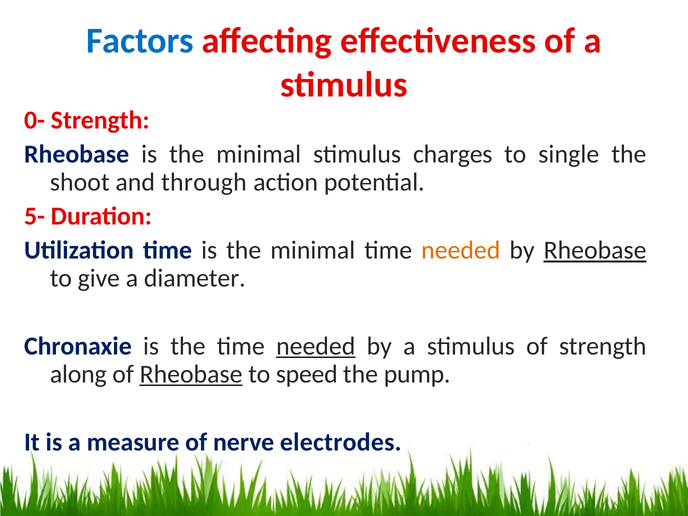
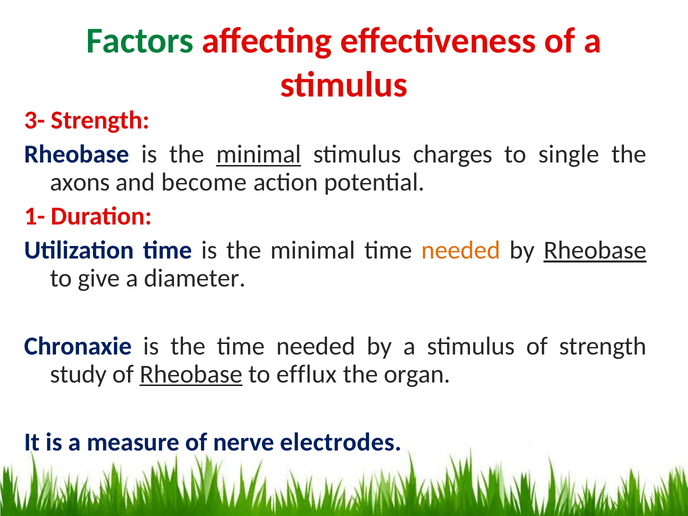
Factors colour: blue -> green (140, 41)
0-: 0- -> 3- (35, 120)
minimal underline: none -> present (259, 154)
shoot: shoot -> axons (80, 182)
through: through -> become (204, 182)
5-: 5- -> 1- (35, 216)
needed underline: present -> none (316, 346)
along: along -> study (78, 374)
speed: speed -> efflux (307, 374)
pump: pump -> organ (417, 374)
